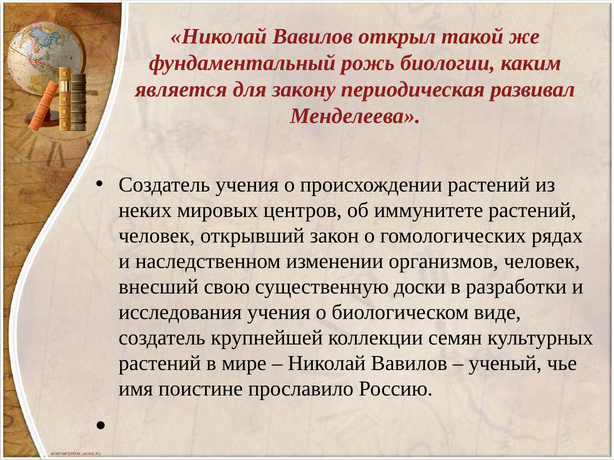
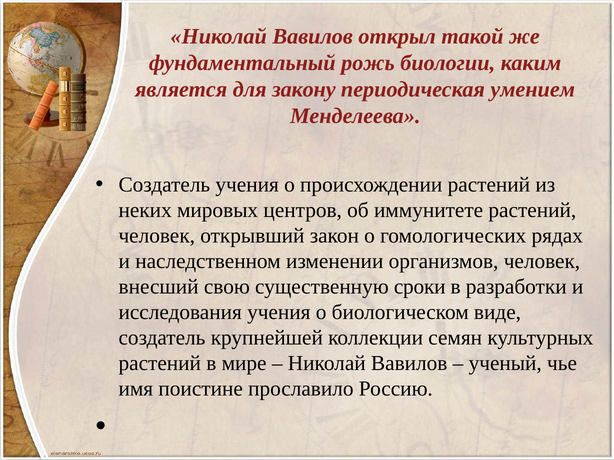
развивал: развивал -> умением (533, 90)
доски: доски -> сроки (420, 287)
